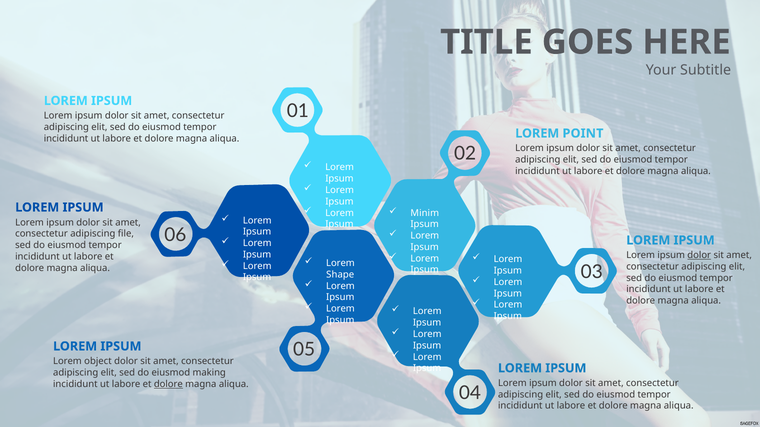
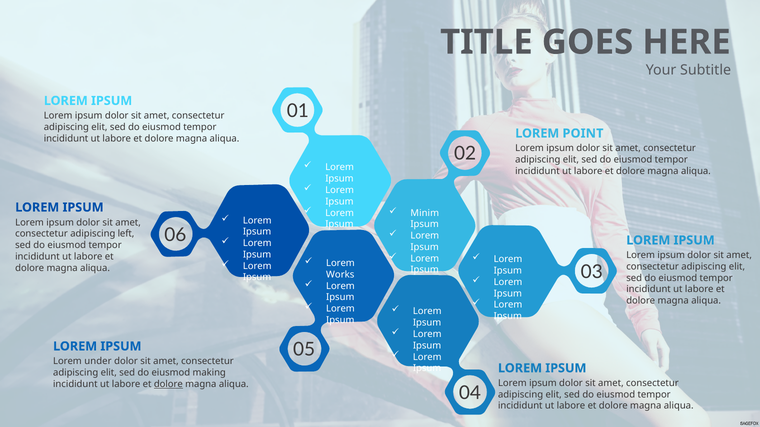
file: file -> left (126, 234)
dolor underline: present -> none (699, 255)
Shape: Shape -> Works (340, 275)
object: object -> under (98, 362)
